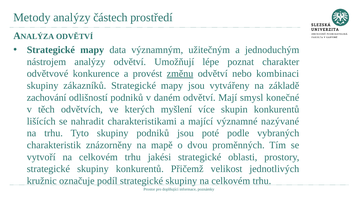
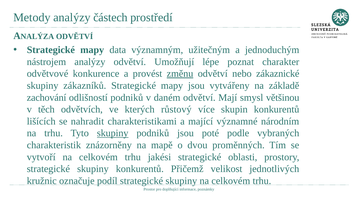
kombinaci: kombinaci -> zákaznické (278, 74)
konečné: konečné -> většinou (283, 98)
myšlení: myšlení -> růstový (176, 110)
nazývané: nazývané -> národním (280, 122)
skupiny underline: none -> present (113, 133)
